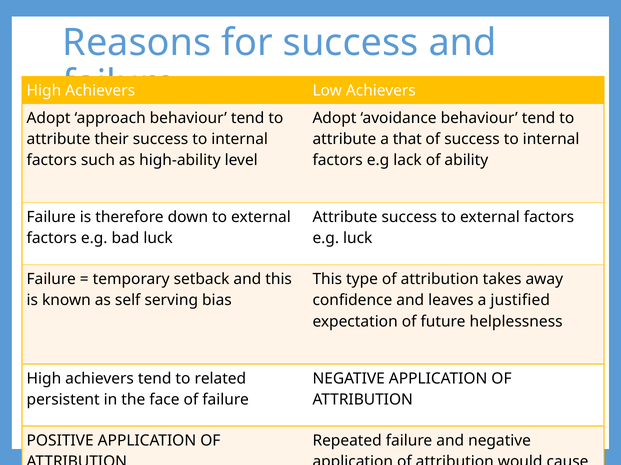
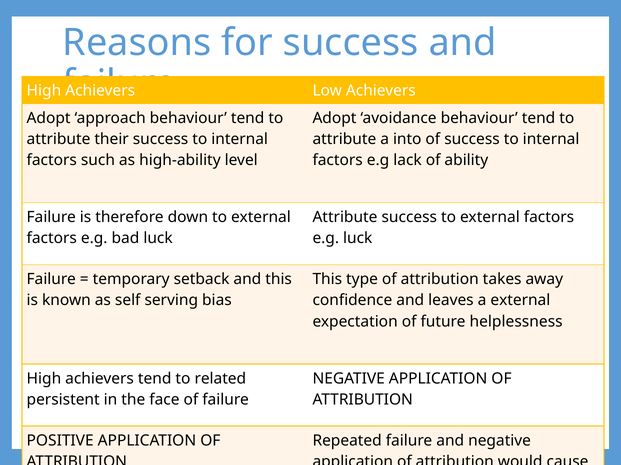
that: that -> into (407, 139)
a justified: justified -> external (520, 301)
